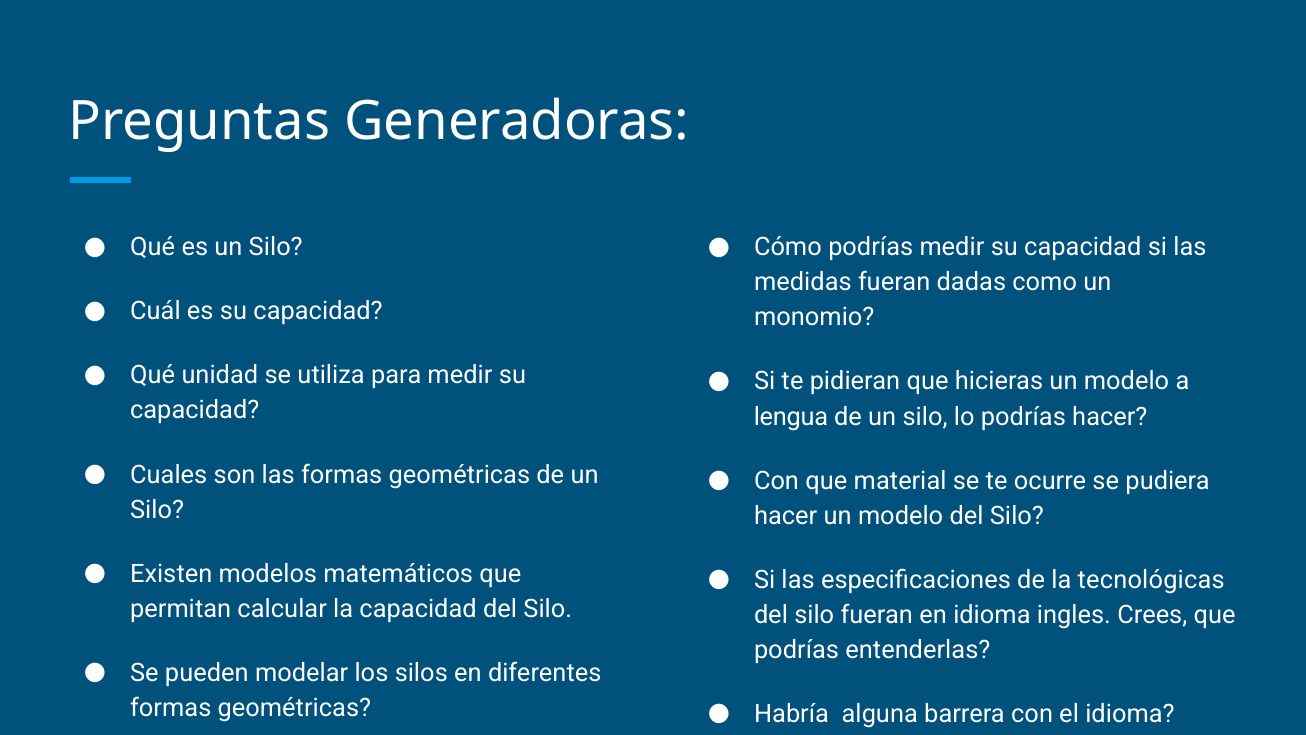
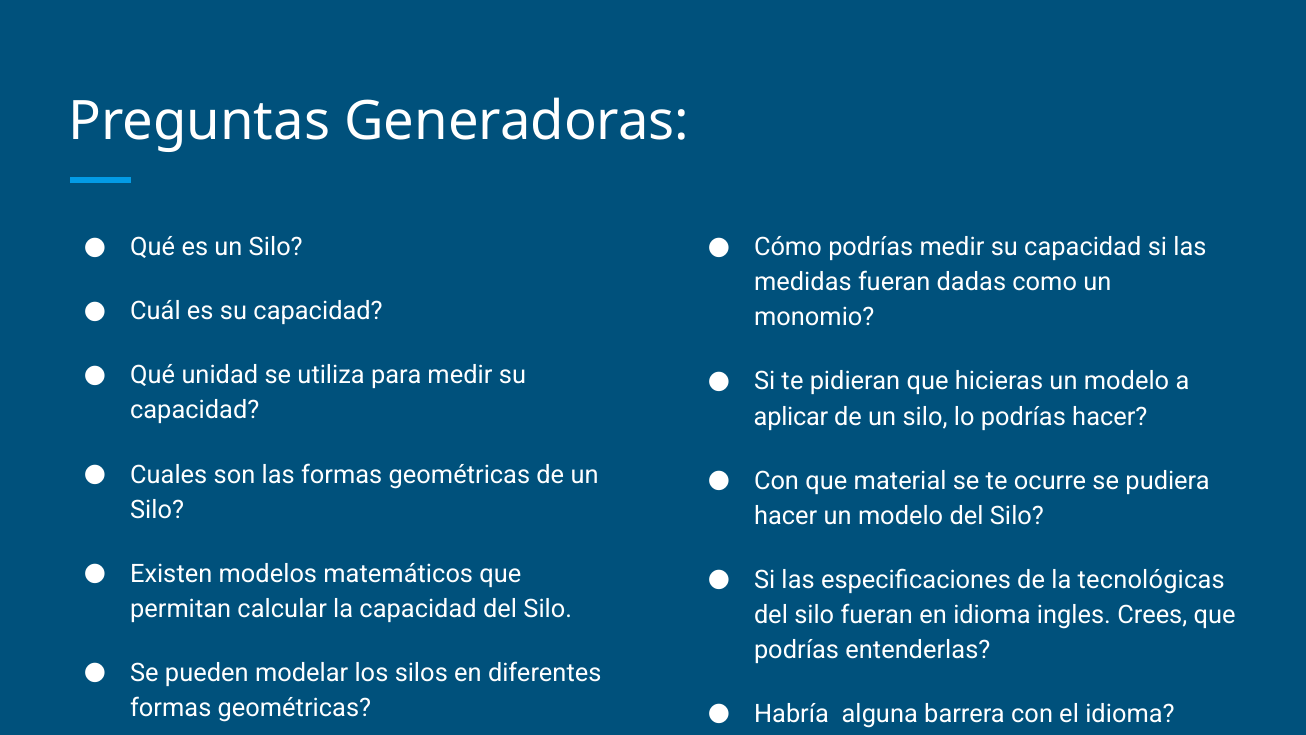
lengua: lengua -> aplicar (791, 416)
